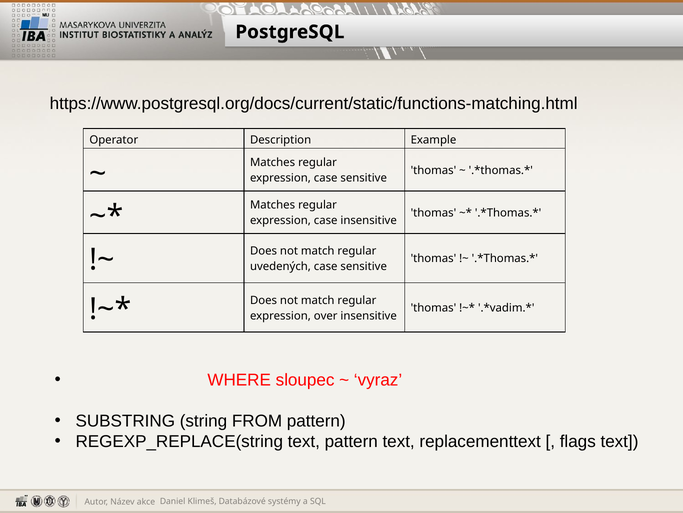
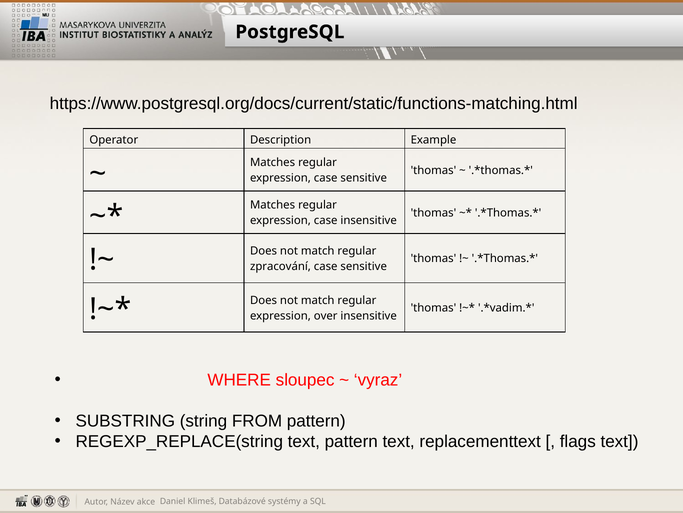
uvedených: uvedených -> zpracování (280, 266)
